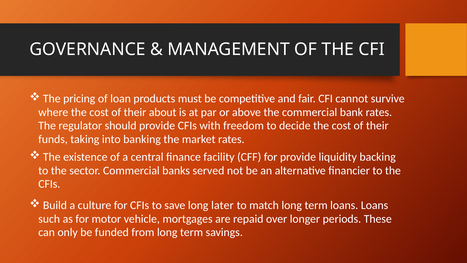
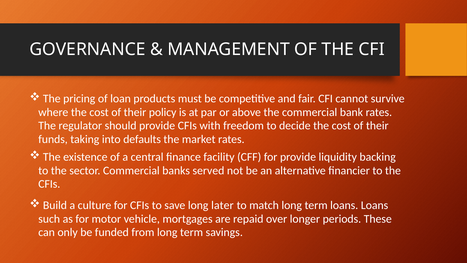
about: about -> policy (163, 112)
banking: banking -> defaults (142, 139)
